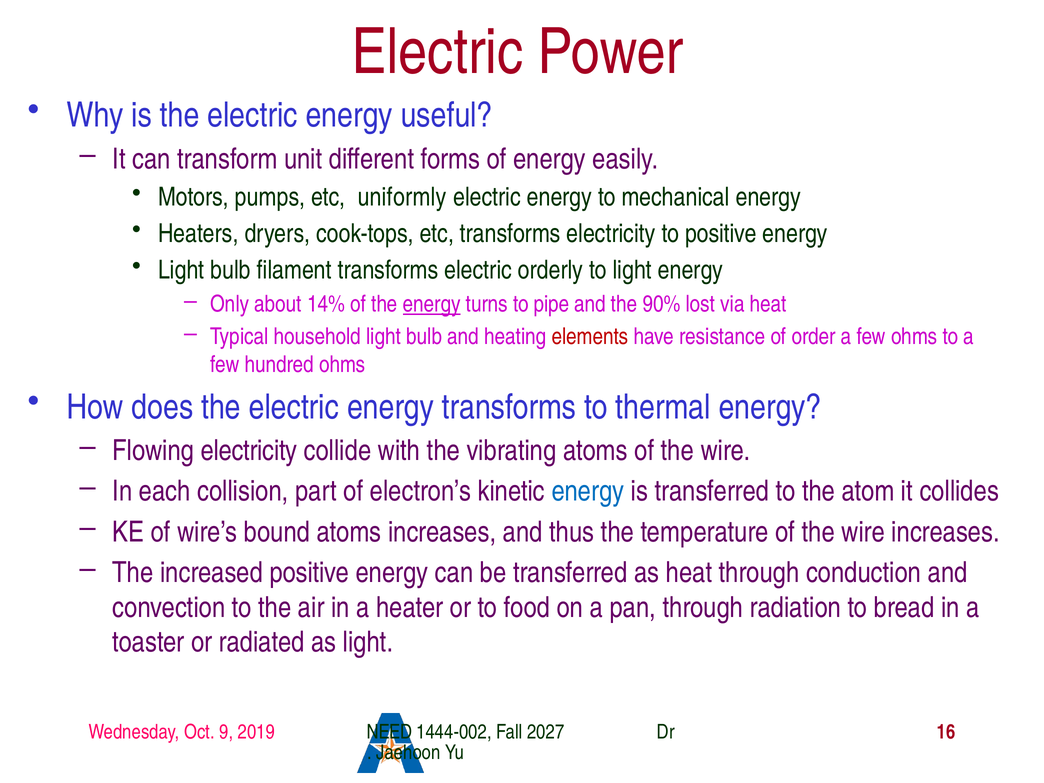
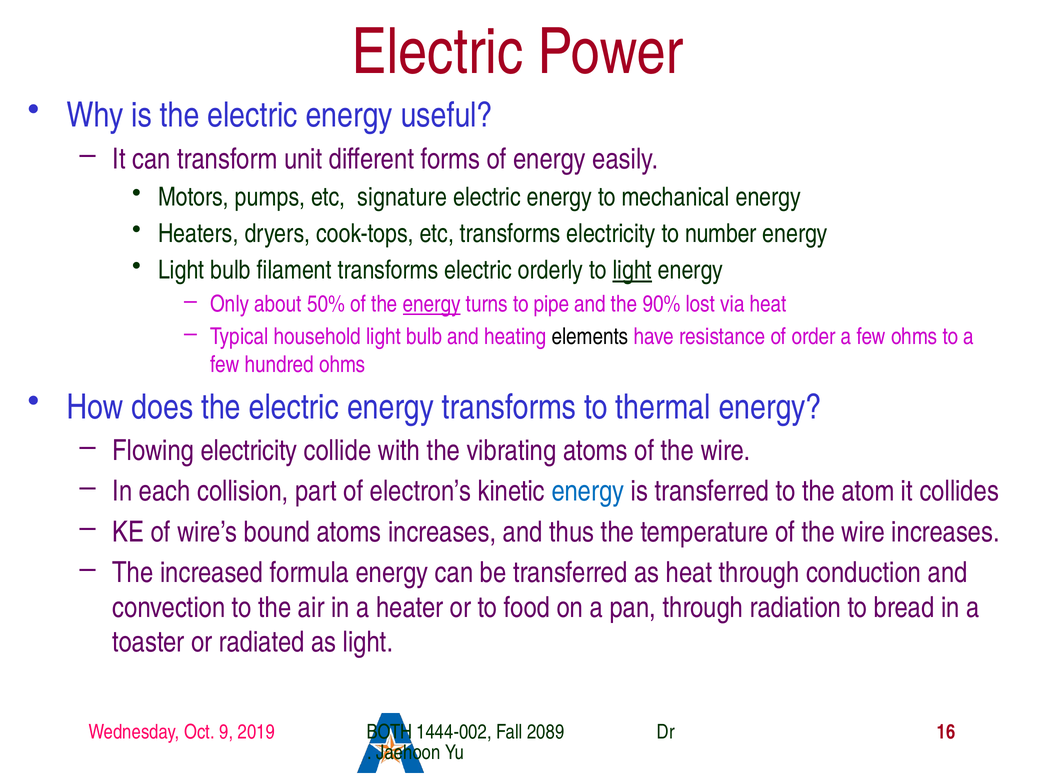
uniformly: uniformly -> signature (402, 197)
to positive: positive -> number (721, 234)
light underline: none -> present (632, 270)
14%: 14% -> 50% (326, 304)
elements colour: red -> black (590, 337)
increased positive: positive -> formula (309, 573)
NEED: NEED -> BOTH (390, 732)
2027: 2027 -> 2089 (546, 732)
